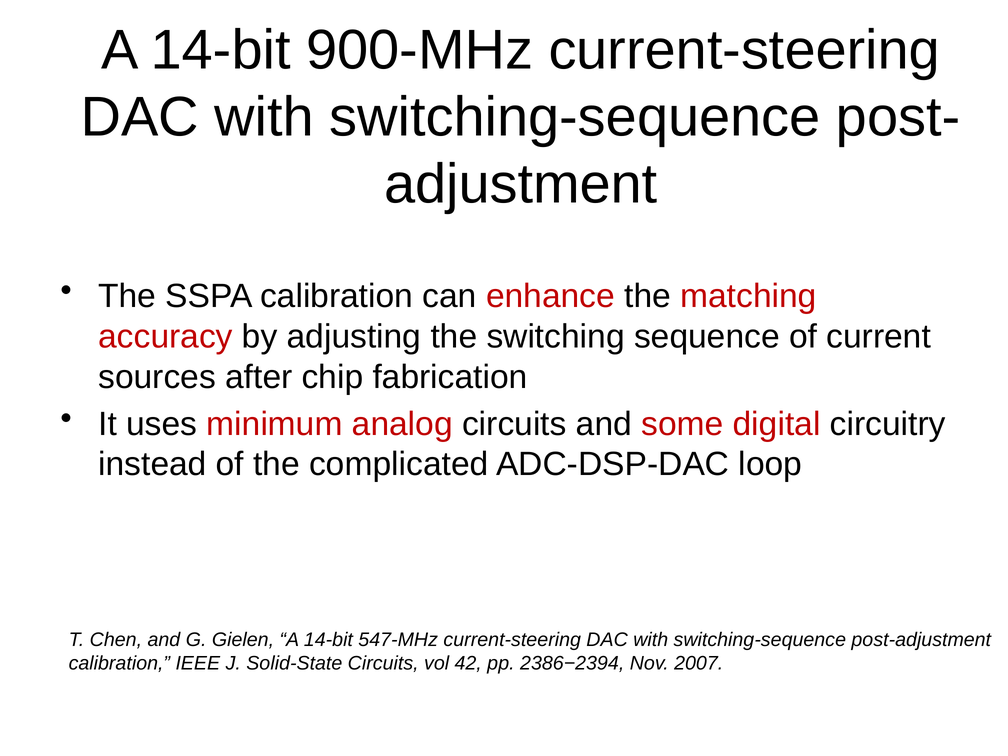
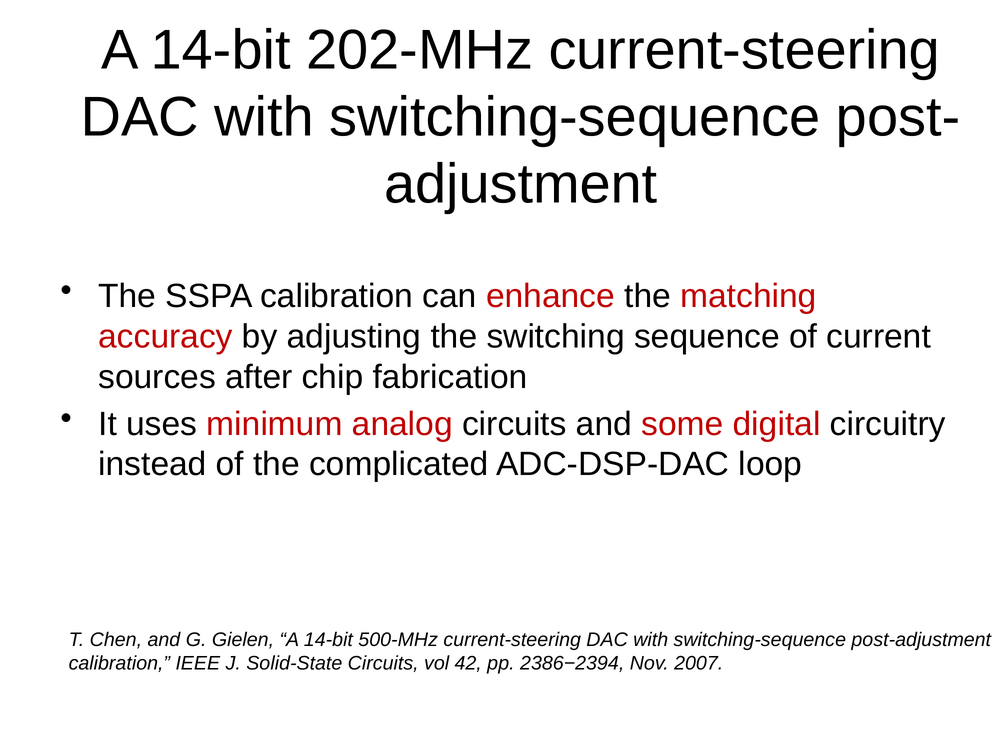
900-MHz: 900-MHz -> 202-MHz (420, 50)
547-MHz: 547-MHz -> 500-MHz (398, 640)
